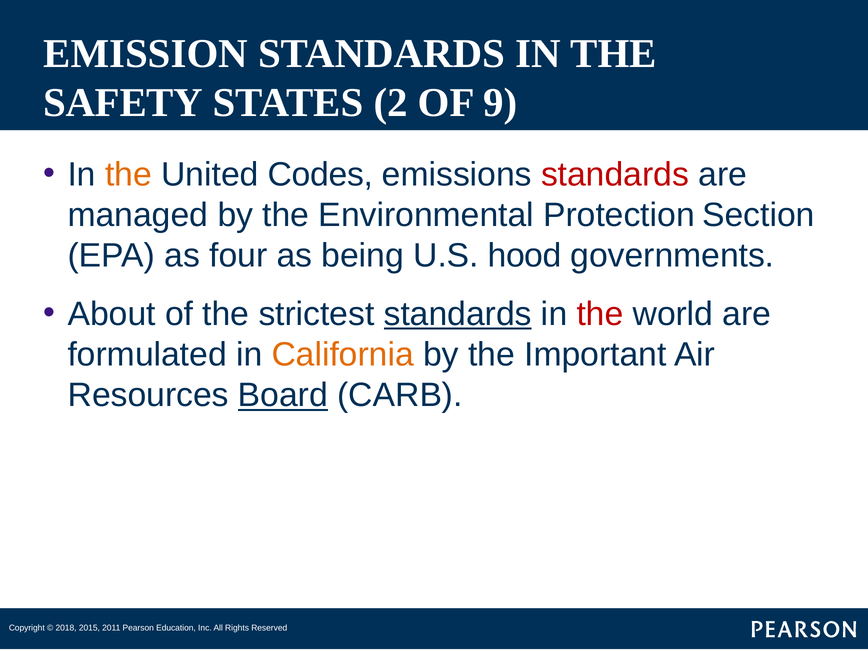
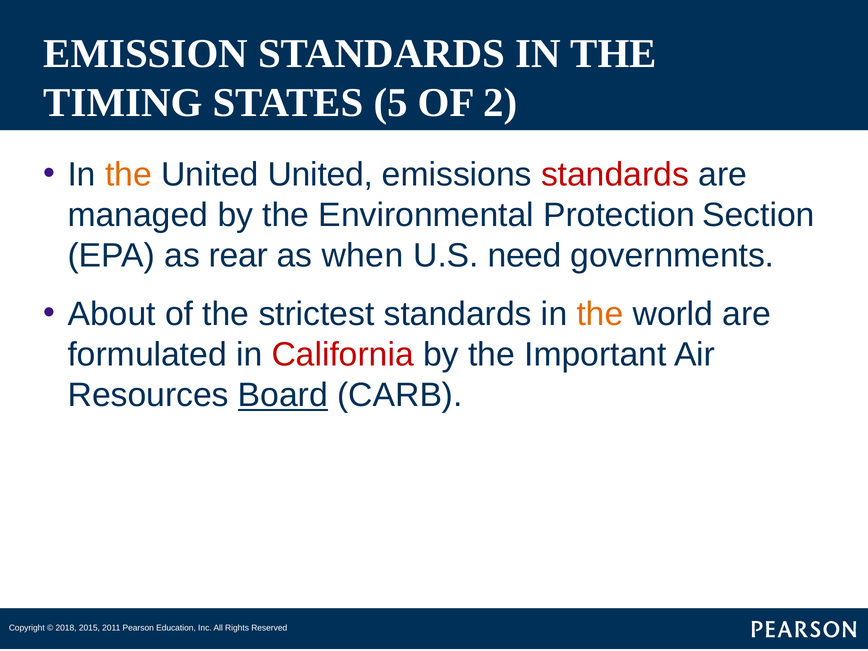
SAFETY: SAFETY -> TIMING (123, 103)
2: 2 -> 5 (391, 103)
9: 9 -> 2 (500, 103)
United Codes: Codes -> United (320, 175)
four: four -> rear (238, 256)
being: being -> when (362, 256)
hood: hood -> need (525, 256)
standards underline: present -> none (458, 314)
the colour: red -> orange (600, 314)
California colour: orange -> red (343, 355)
